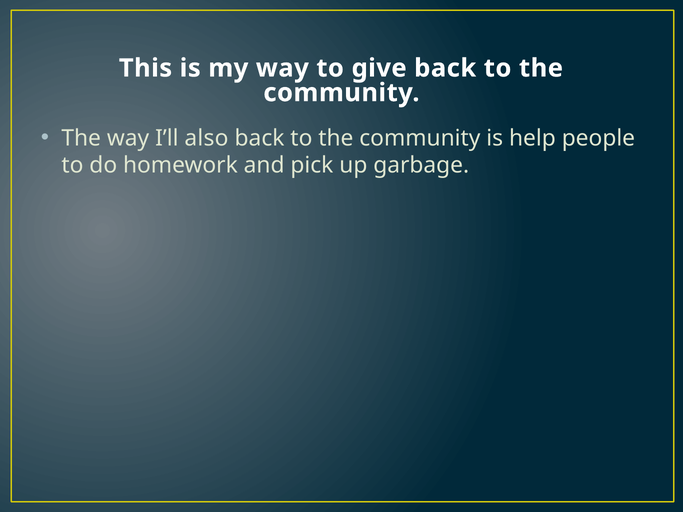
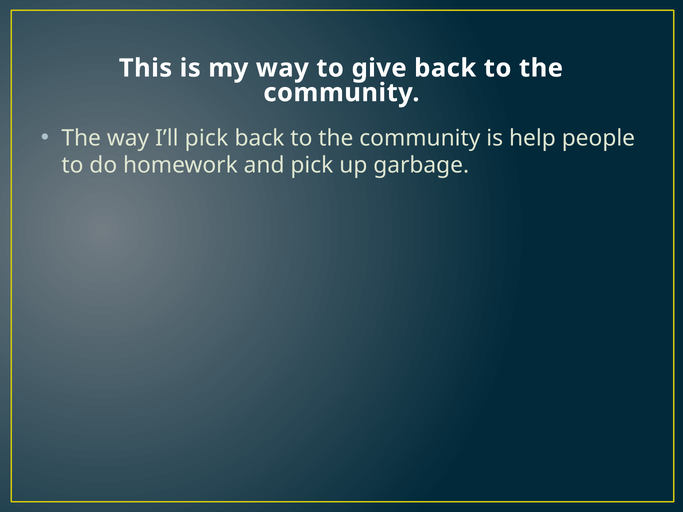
I’ll also: also -> pick (206, 138)
